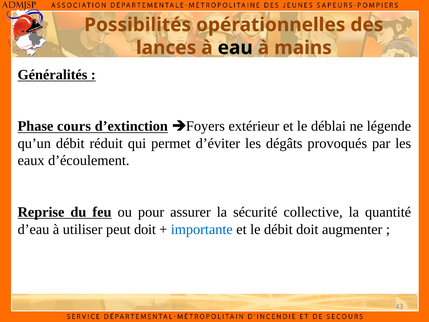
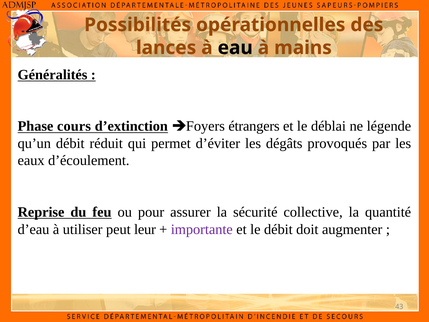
extérieur: extérieur -> étrangers (254, 126)
peut doit: doit -> leur (145, 229)
importante colour: blue -> purple (202, 229)
